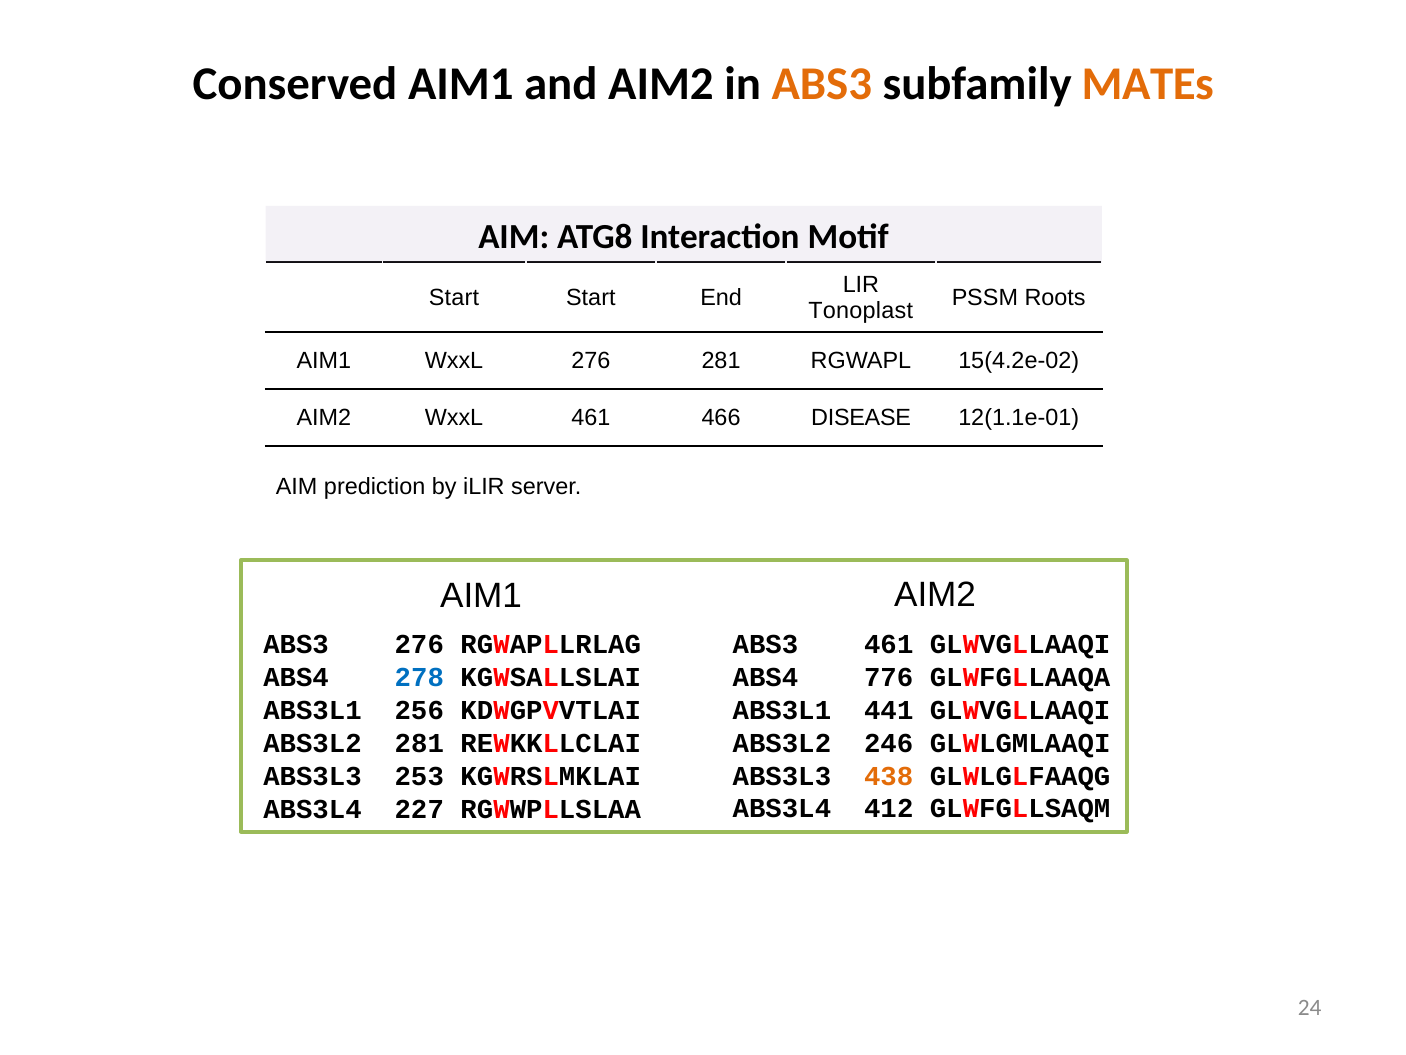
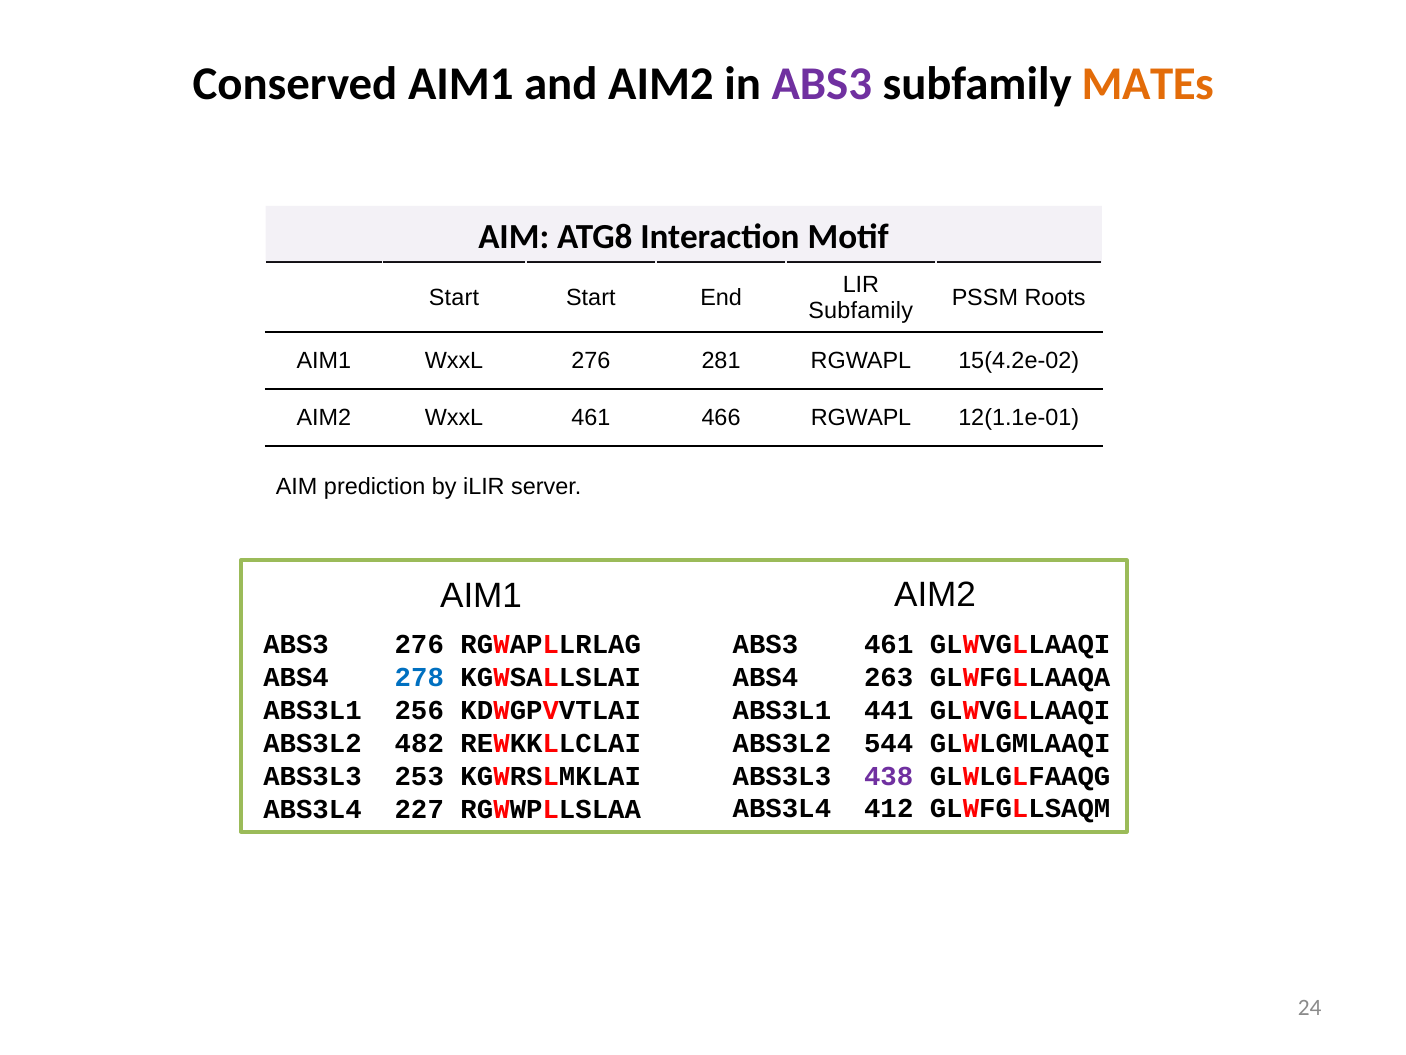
ABS3 colour: orange -> purple (822, 84)
Tonoplast: Tonoplast -> Subfamily (861, 310)
466 DISEASE: DISEASE -> RGWAPL (861, 418)
776: 776 -> 263 (889, 677)
ABS3L2 281: 281 -> 482 (419, 743)
246: 246 -> 544 (889, 743)
438 colour: orange -> purple (889, 776)
